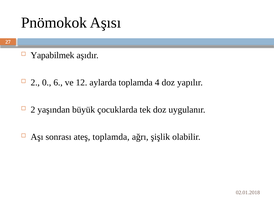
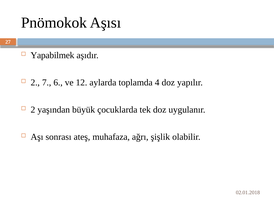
0: 0 -> 7 (47, 83)
ateş toplamda: toplamda -> muhafaza (111, 137)
